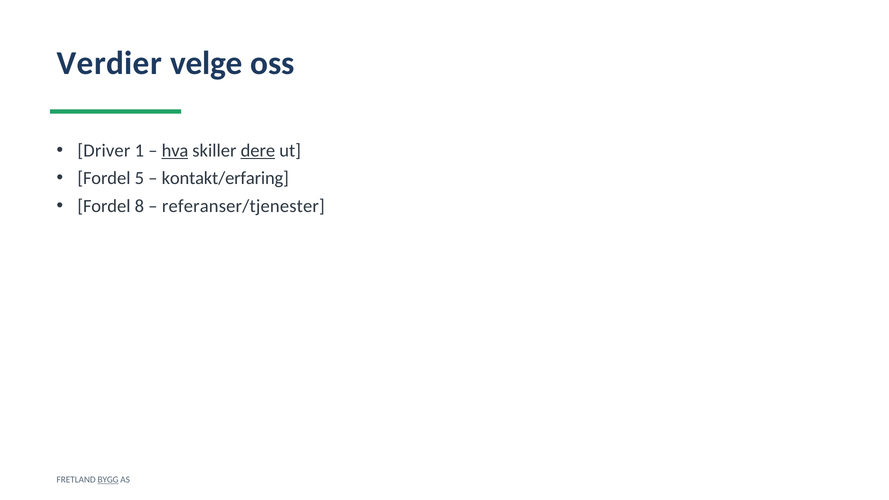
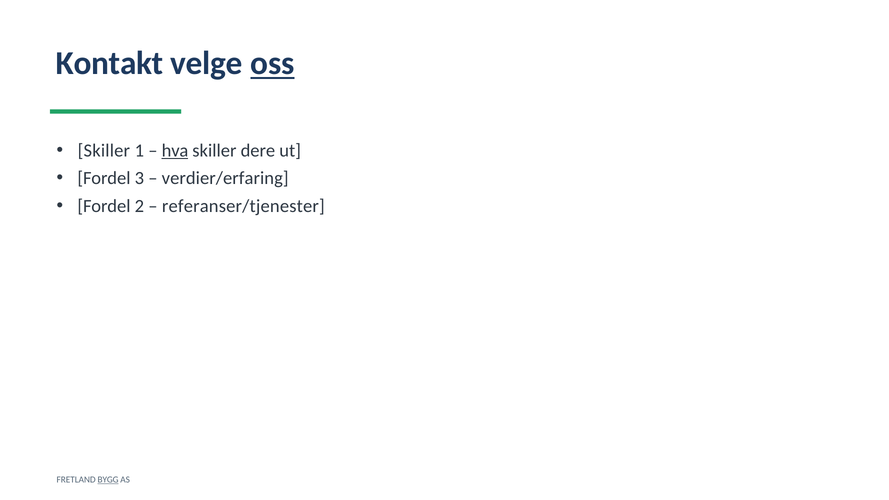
Verdier: Verdier -> Kontakt (110, 63)
oss underline: none -> present (272, 63)
Driver: Driver -> Skiller (104, 151)
dere underline: present -> none (258, 151)
5: 5 -> 3 (139, 178)
kontakt/erfaring: kontakt/erfaring -> verdier/erfaring (225, 178)
8: 8 -> 2 (139, 206)
